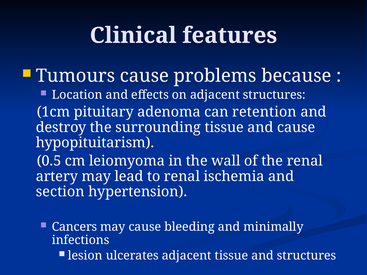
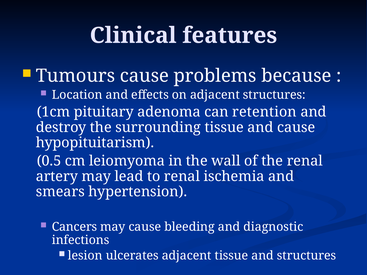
section: section -> smears (60, 192)
minimally: minimally -> diagnostic (273, 227)
